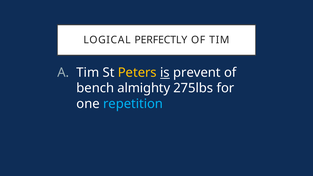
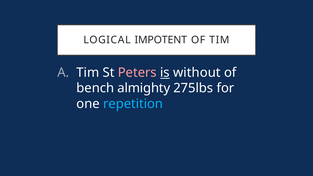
PERFECTLY: PERFECTLY -> IMPOTENT (161, 40)
Peters colour: yellow -> pink (137, 72)
prevent: prevent -> without (197, 72)
